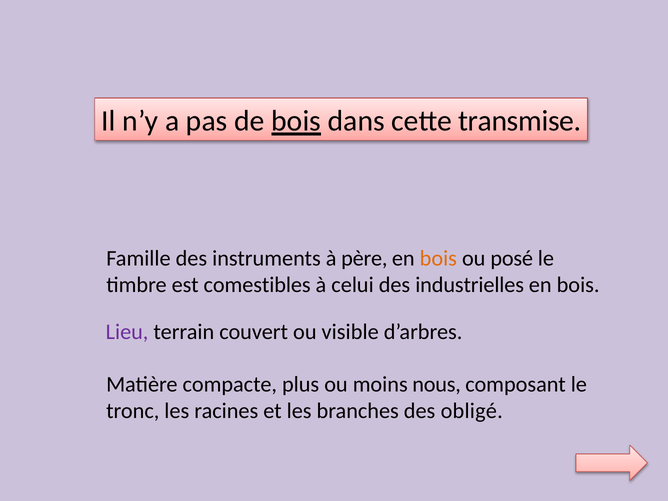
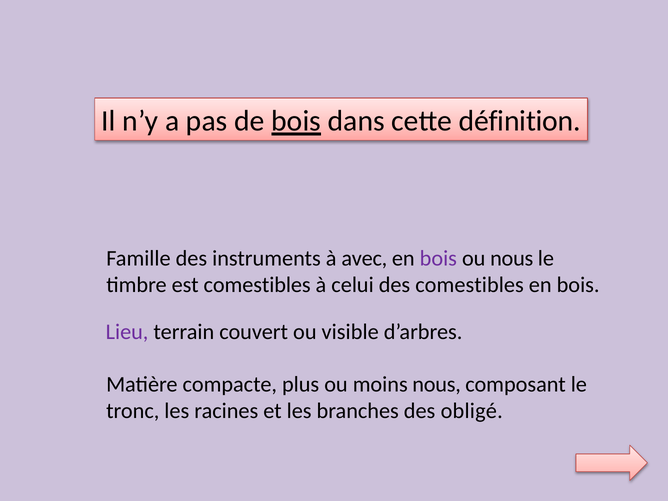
transmise: transmise -> définition (520, 121)
père: père -> avec (364, 258)
bois colour: orange -> purple (438, 258)
ou posé: posé -> nous (512, 258)
des industrielles: industrielles -> comestibles (470, 285)
